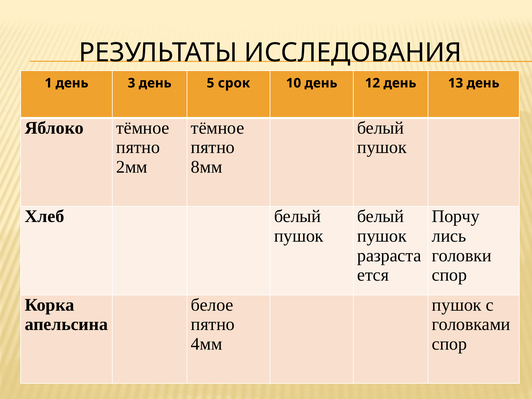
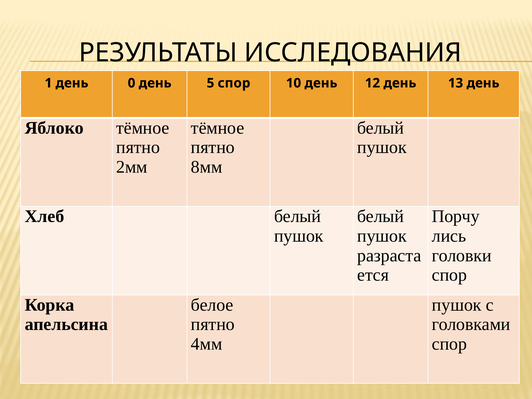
3: 3 -> 0 (132, 83)
5 срок: срок -> спор (234, 83)
